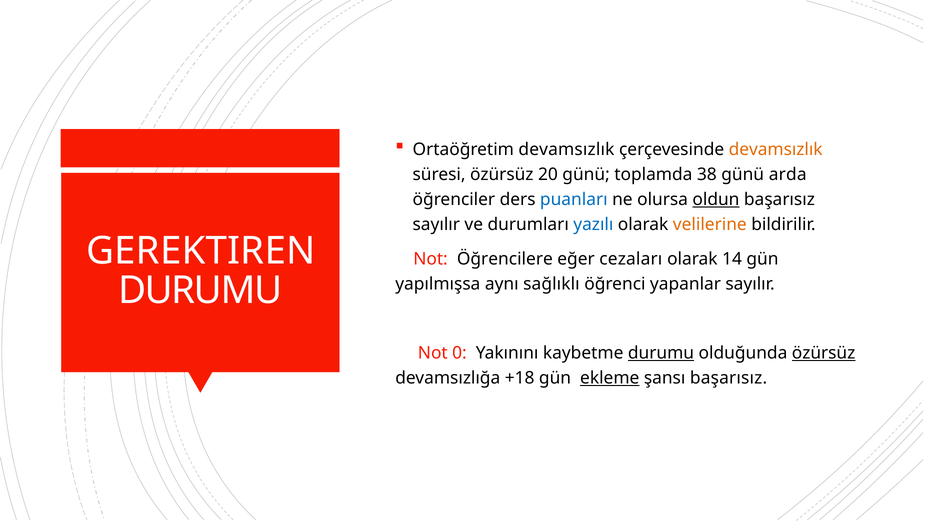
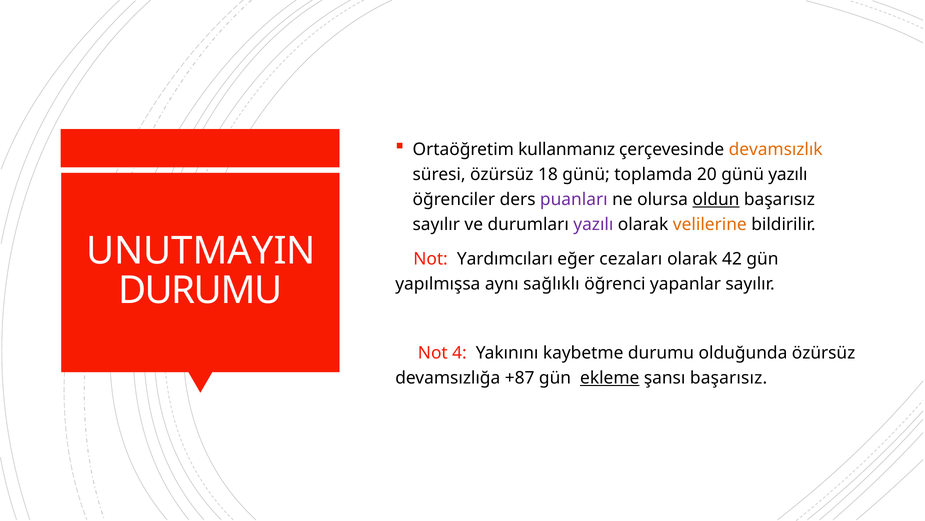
Ortaöğretim devamsızlık: devamsızlık -> kullanmanız (567, 149)
20: 20 -> 18 (548, 174)
38: 38 -> 20 (707, 174)
günü arda: arda -> yazılı (788, 174)
puanları colour: blue -> purple (574, 199)
yazılı colour: blue -> purple (593, 224)
GEREKTIREN: GEREKTIREN -> UNUTMAYIN (201, 251)
Öğrencilere: Öğrencilere -> Yardımcıları (505, 259)
14: 14 -> 42 (732, 259)
0: 0 -> 4 (459, 353)
durumu underline: present -> none (661, 353)
özürsüz underline: present -> none (824, 353)
+18: +18 -> +87 (520, 378)
